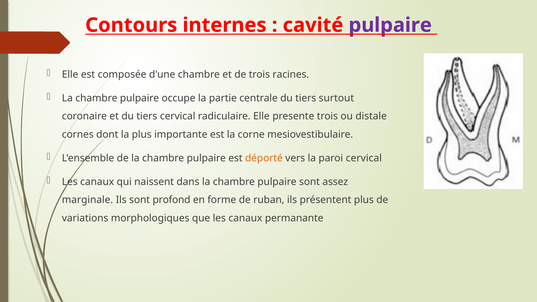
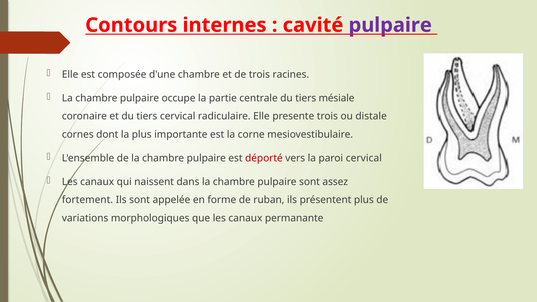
surtout: surtout -> mésiale (337, 98)
déporté colour: orange -> red (264, 158)
marginale: marginale -> fortement (87, 200)
profond: profond -> appelée (171, 200)
